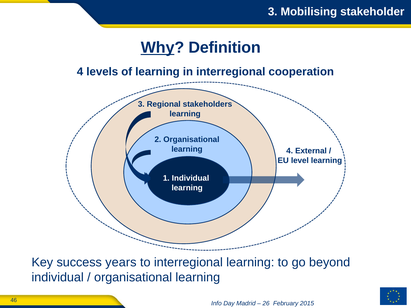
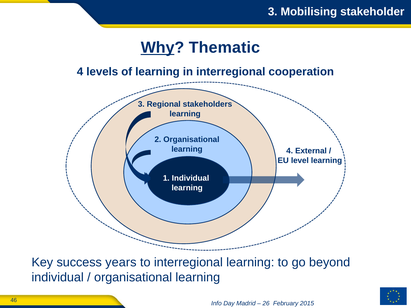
Definition: Definition -> Thematic (224, 48)
